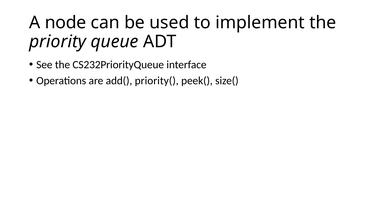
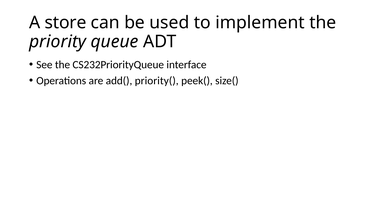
node: node -> store (66, 23)
